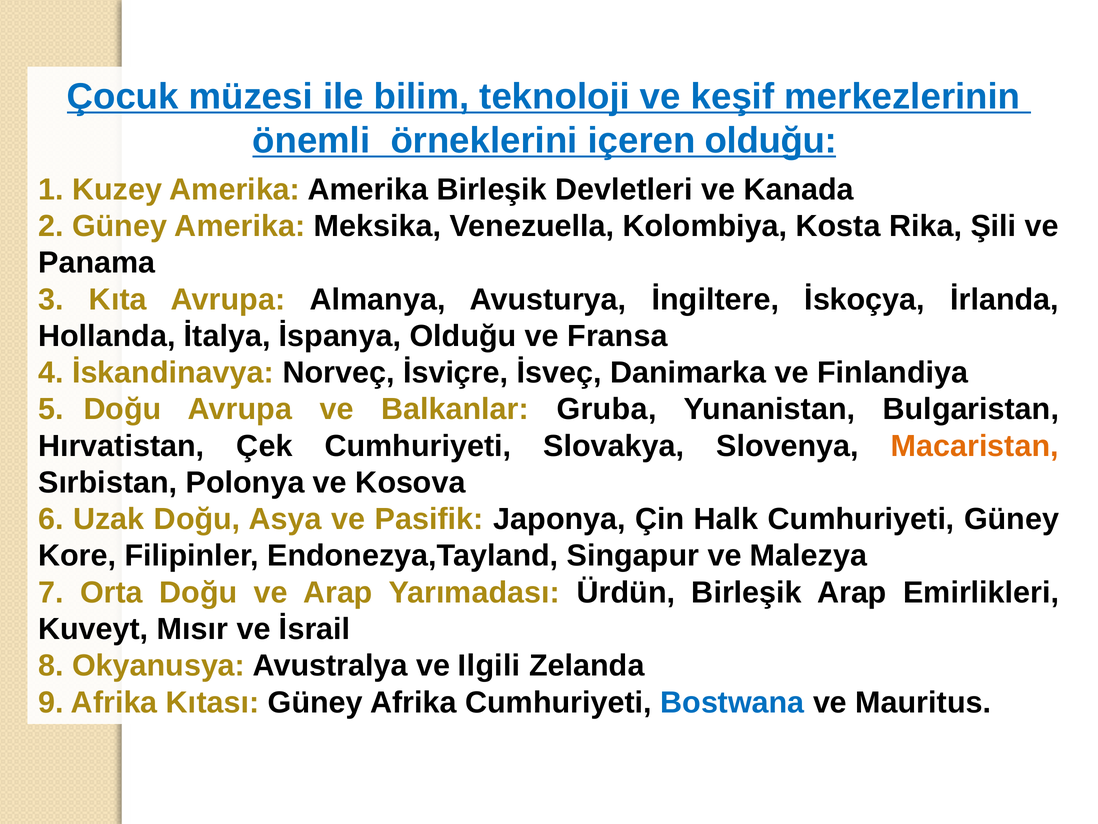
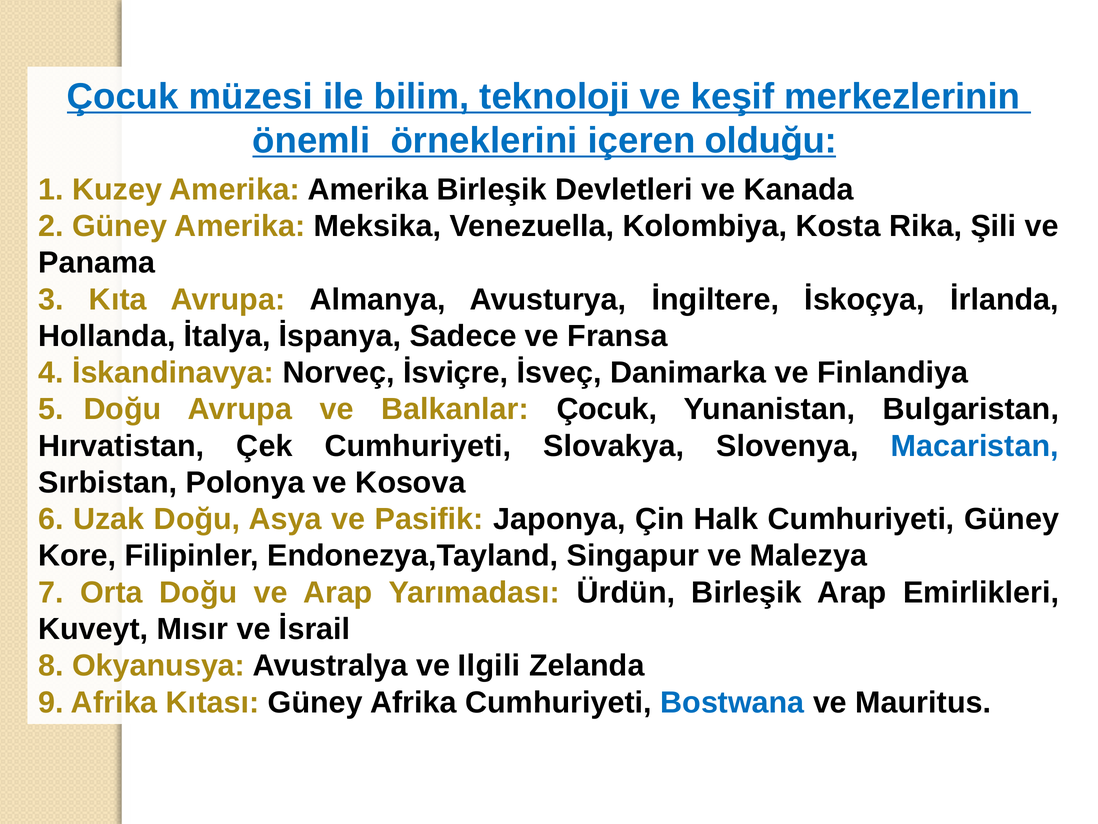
İspanya Olduğu: Olduğu -> Sadece (463, 336)
Balkanlar Gruba: Gruba -> Çocuk (607, 409)
Macaristan colour: orange -> blue (975, 446)
